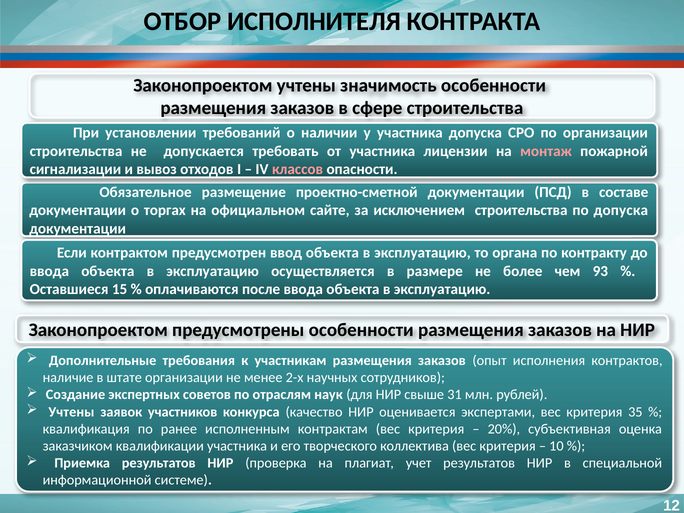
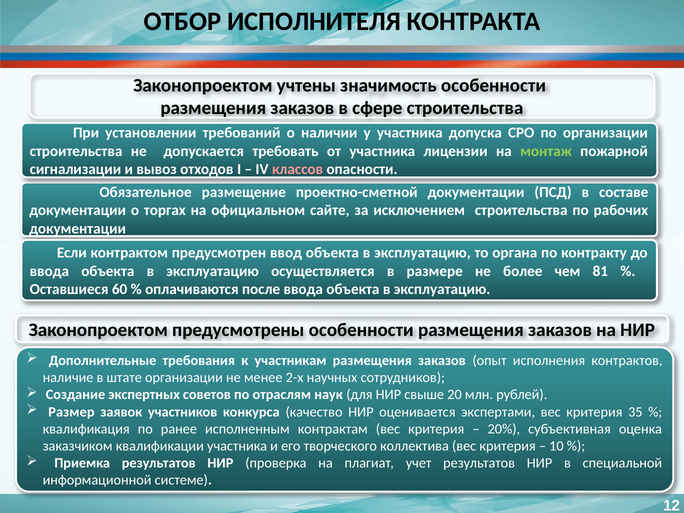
монтаж colour: pink -> light green (546, 151)
по допуска: допуска -> рабочих (621, 210)
93: 93 -> 81 (600, 271)
15: 15 -> 60 (120, 289)
31: 31 -> 20 (455, 395)
Учтены: Учтены -> Размер (71, 412)
